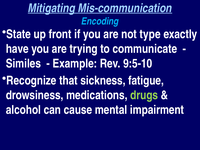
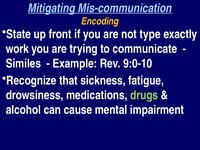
Encoding colour: light blue -> yellow (100, 21)
have: have -> work (17, 49)
9:5-10: 9:5-10 -> 9:0-10 (138, 64)
